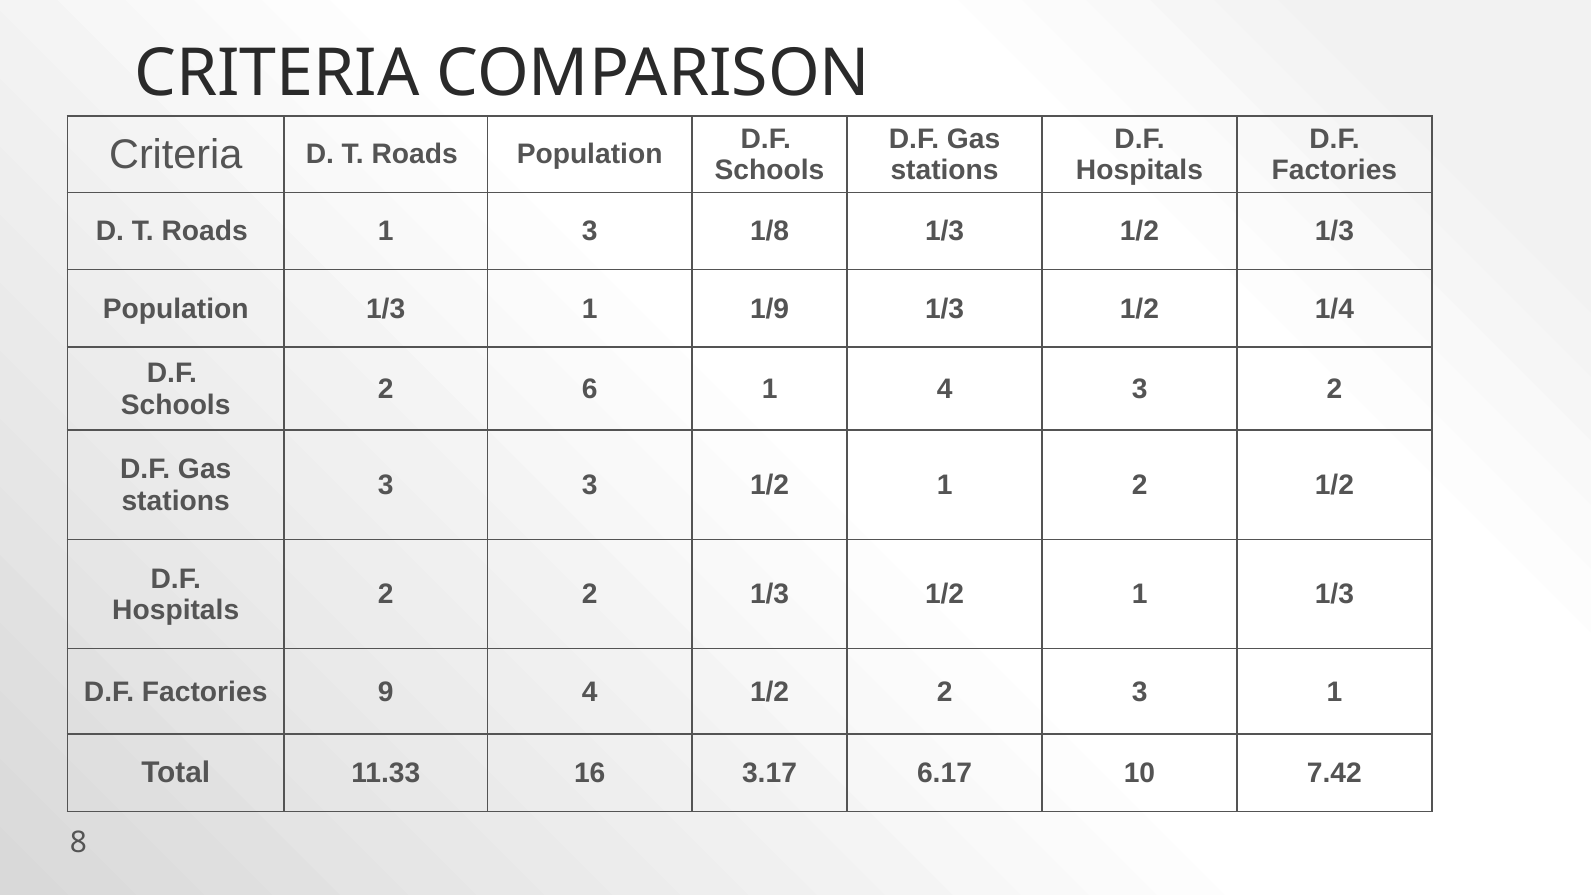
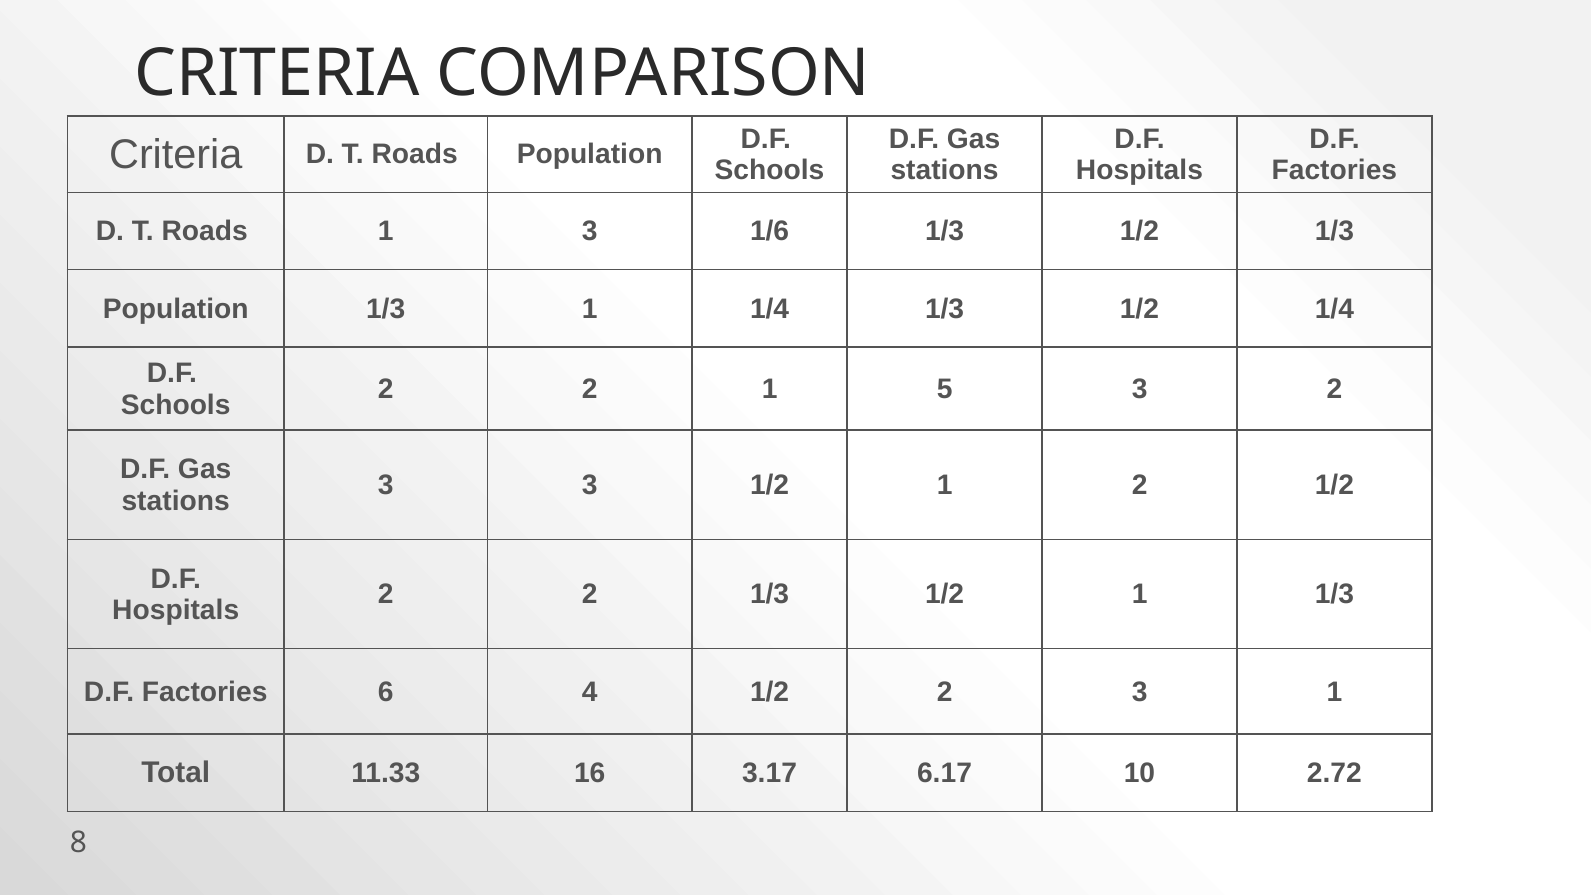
1/8: 1/8 -> 1/6 (770, 232)
1 1/9: 1/9 -> 1/4 (770, 309)
6: 6 -> 2 (590, 389)
1 4: 4 -> 5 (945, 389)
9: 9 -> 6 (386, 692)
7.42: 7.42 -> 2.72 (1334, 773)
